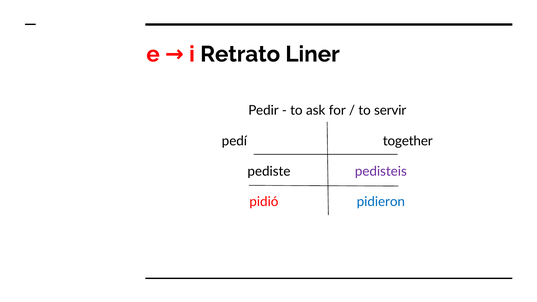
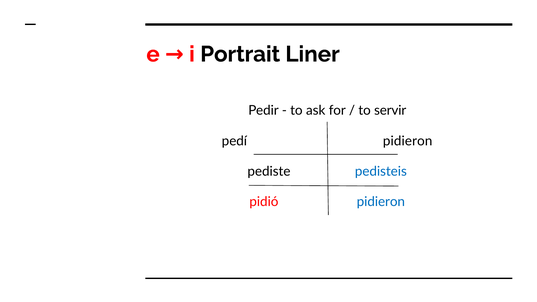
Retrato: Retrato -> Portrait (240, 54)
pedí together: together -> pidieron (408, 141)
pedisteis colour: purple -> blue (381, 171)
